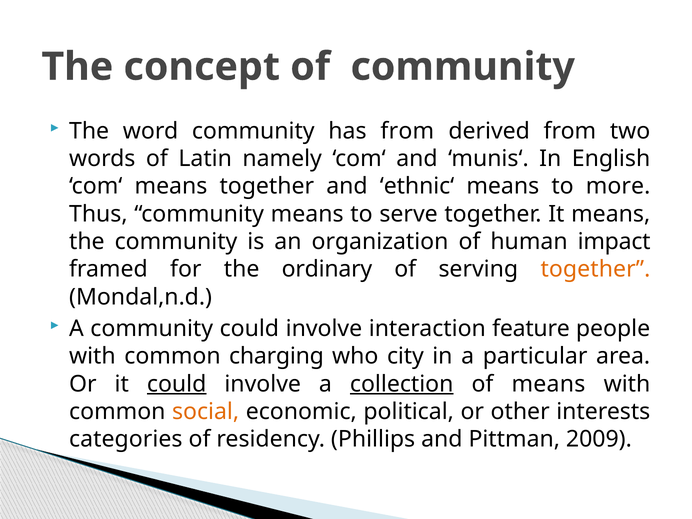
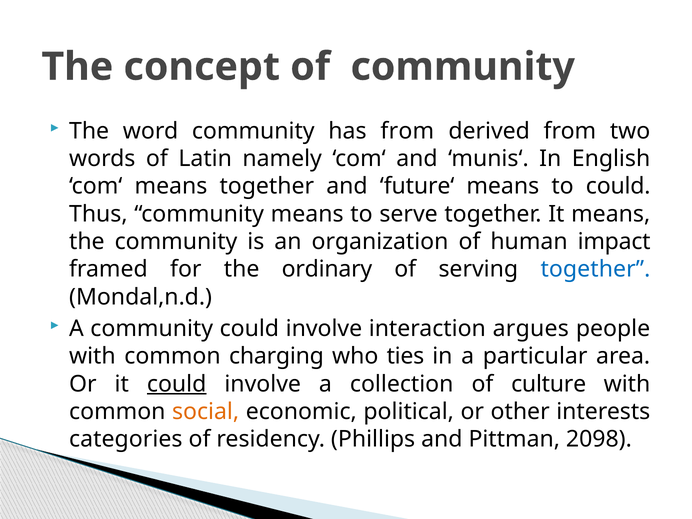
ethnic‘: ethnic‘ -> future‘ (417, 186)
to more: more -> could (618, 186)
together colour: orange -> blue (595, 269)
feature: feature -> argues (531, 329)
city: city -> ties (405, 356)
collection underline: present -> none (402, 384)
of means: means -> culture (549, 384)
2009: 2009 -> 2098 (599, 439)
